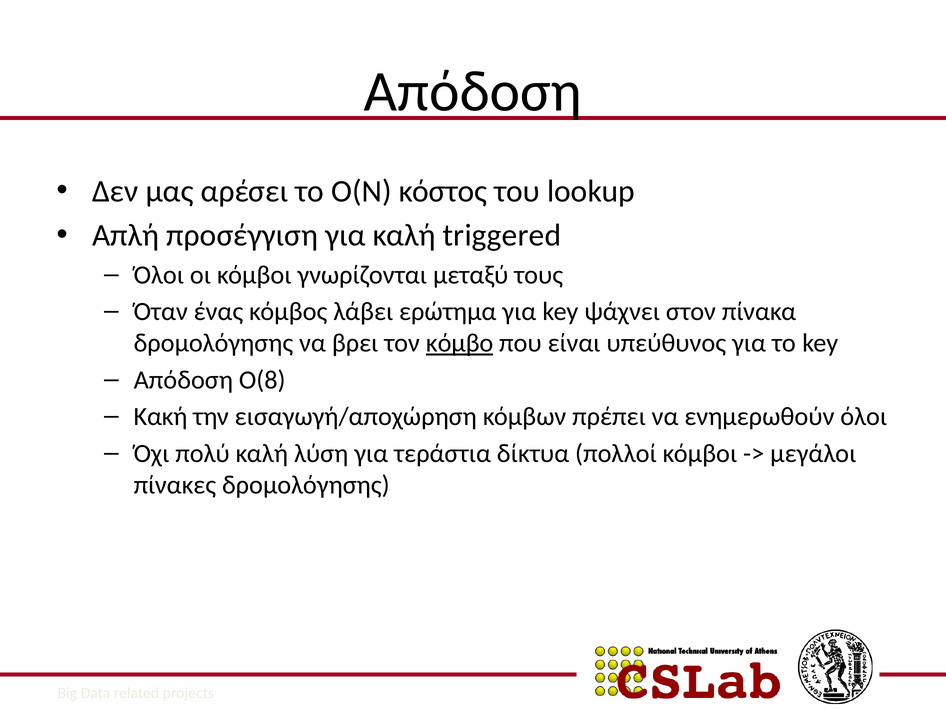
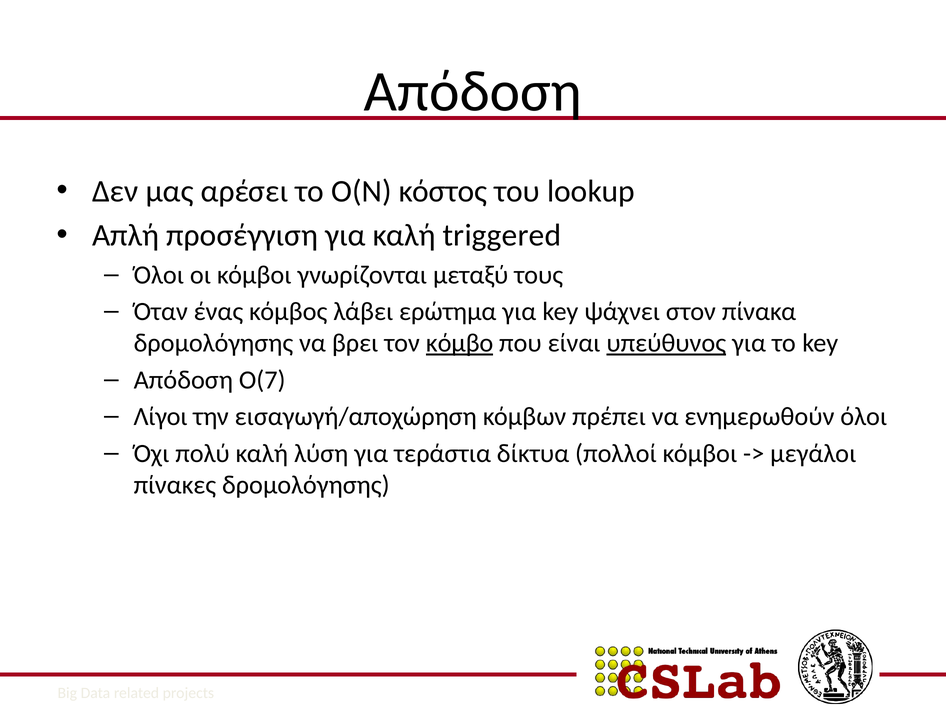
υπεύθυνος underline: none -> present (666, 343)
O(8: O(8 -> O(7 (262, 380)
Κακή: Κακή -> Λίγοι (161, 417)
